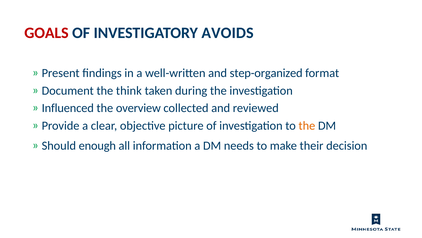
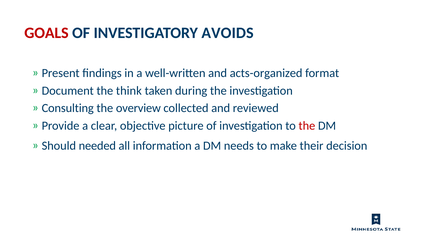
step-organized: step-organized -> acts-organized (266, 73)
Influenced: Influenced -> Consulting (68, 108)
the colour: orange -> red (307, 125)
enough: enough -> needed (97, 145)
